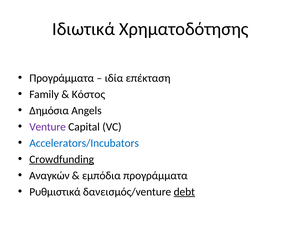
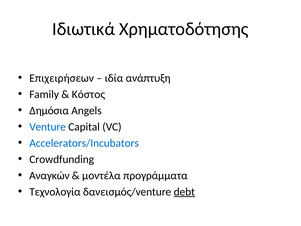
Προγράμματα: Προγράμματα -> Επιχειρήσεων (62, 78)
επέκταση: επέκταση -> ανάπτυξη (148, 78)
Venture colour: purple -> blue (48, 127)
Crowdfunding underline: present -> none (62, 159)
εμπόδια: εμπόδια -> μοντέλα (101, 175)
Ρυθμιστικά: Ρυθμιστικά -> Τεχνολογία (55, 192)
